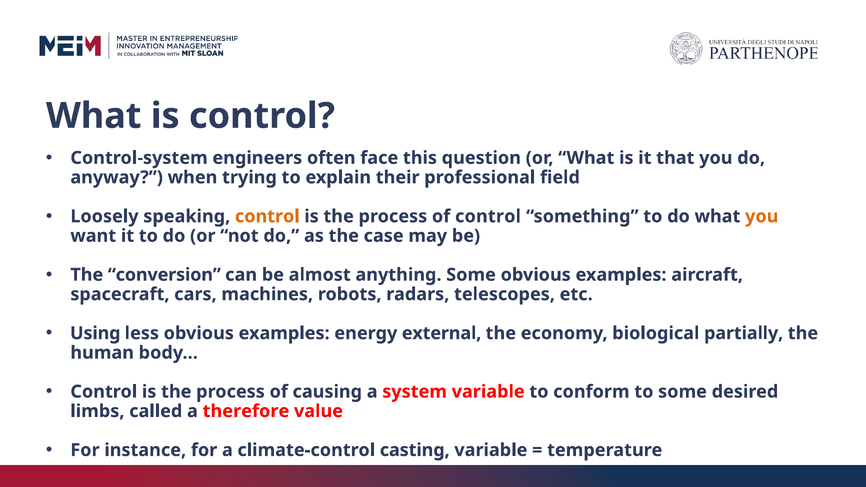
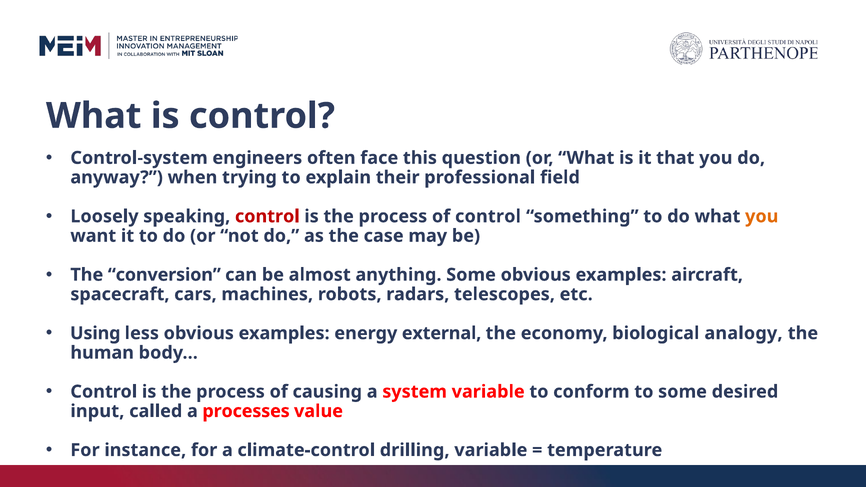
control colour: orange -> red (267, 216)
partially: partially -> analogy (743, 333)
limbs: limbs -> input (97, 411)
therefore: therefore -> processes (246, 411)
casting: casting -> drilling (415, 450)
